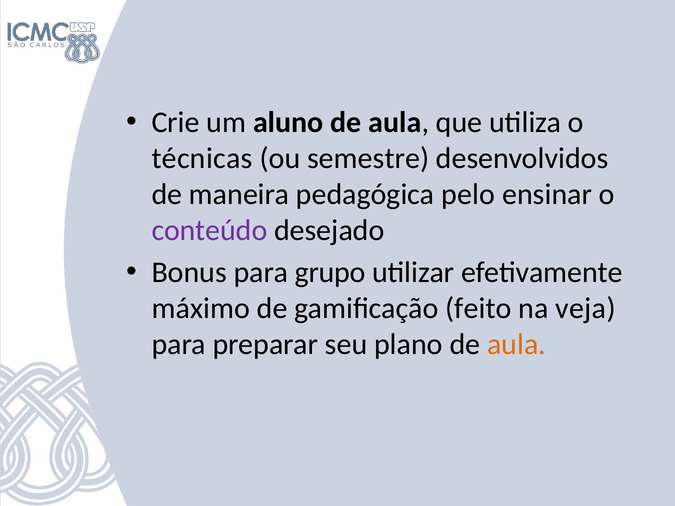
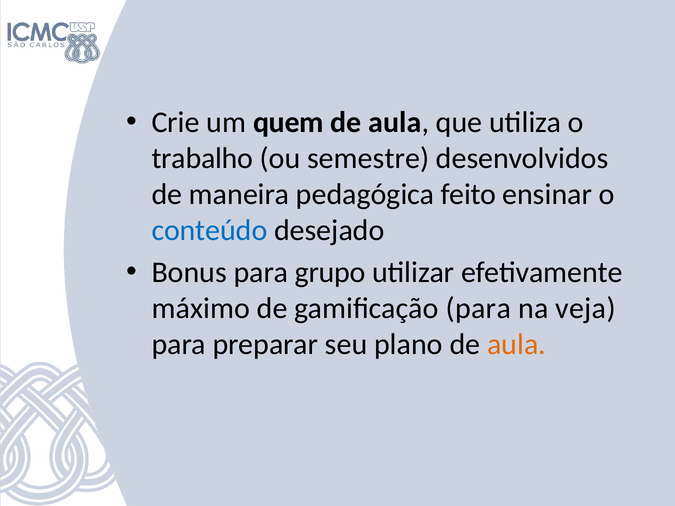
aluno: aluno -> quem (288, 122)
técnicas: técnicas -> trabalho (202, 158)
pelo: pelo -> feito (468, 194)
conteúdo colour: purple -> blue (209, 230)
gamificação feito: feito -> para (478, 308)
